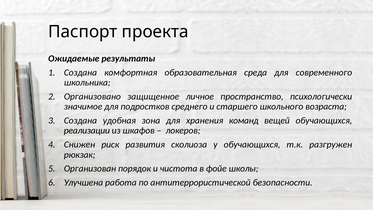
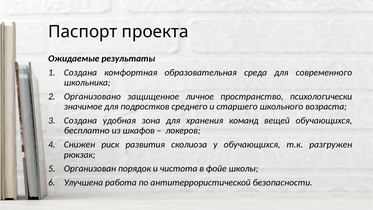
реализации: реализации -> бесплатно (87, 131)
